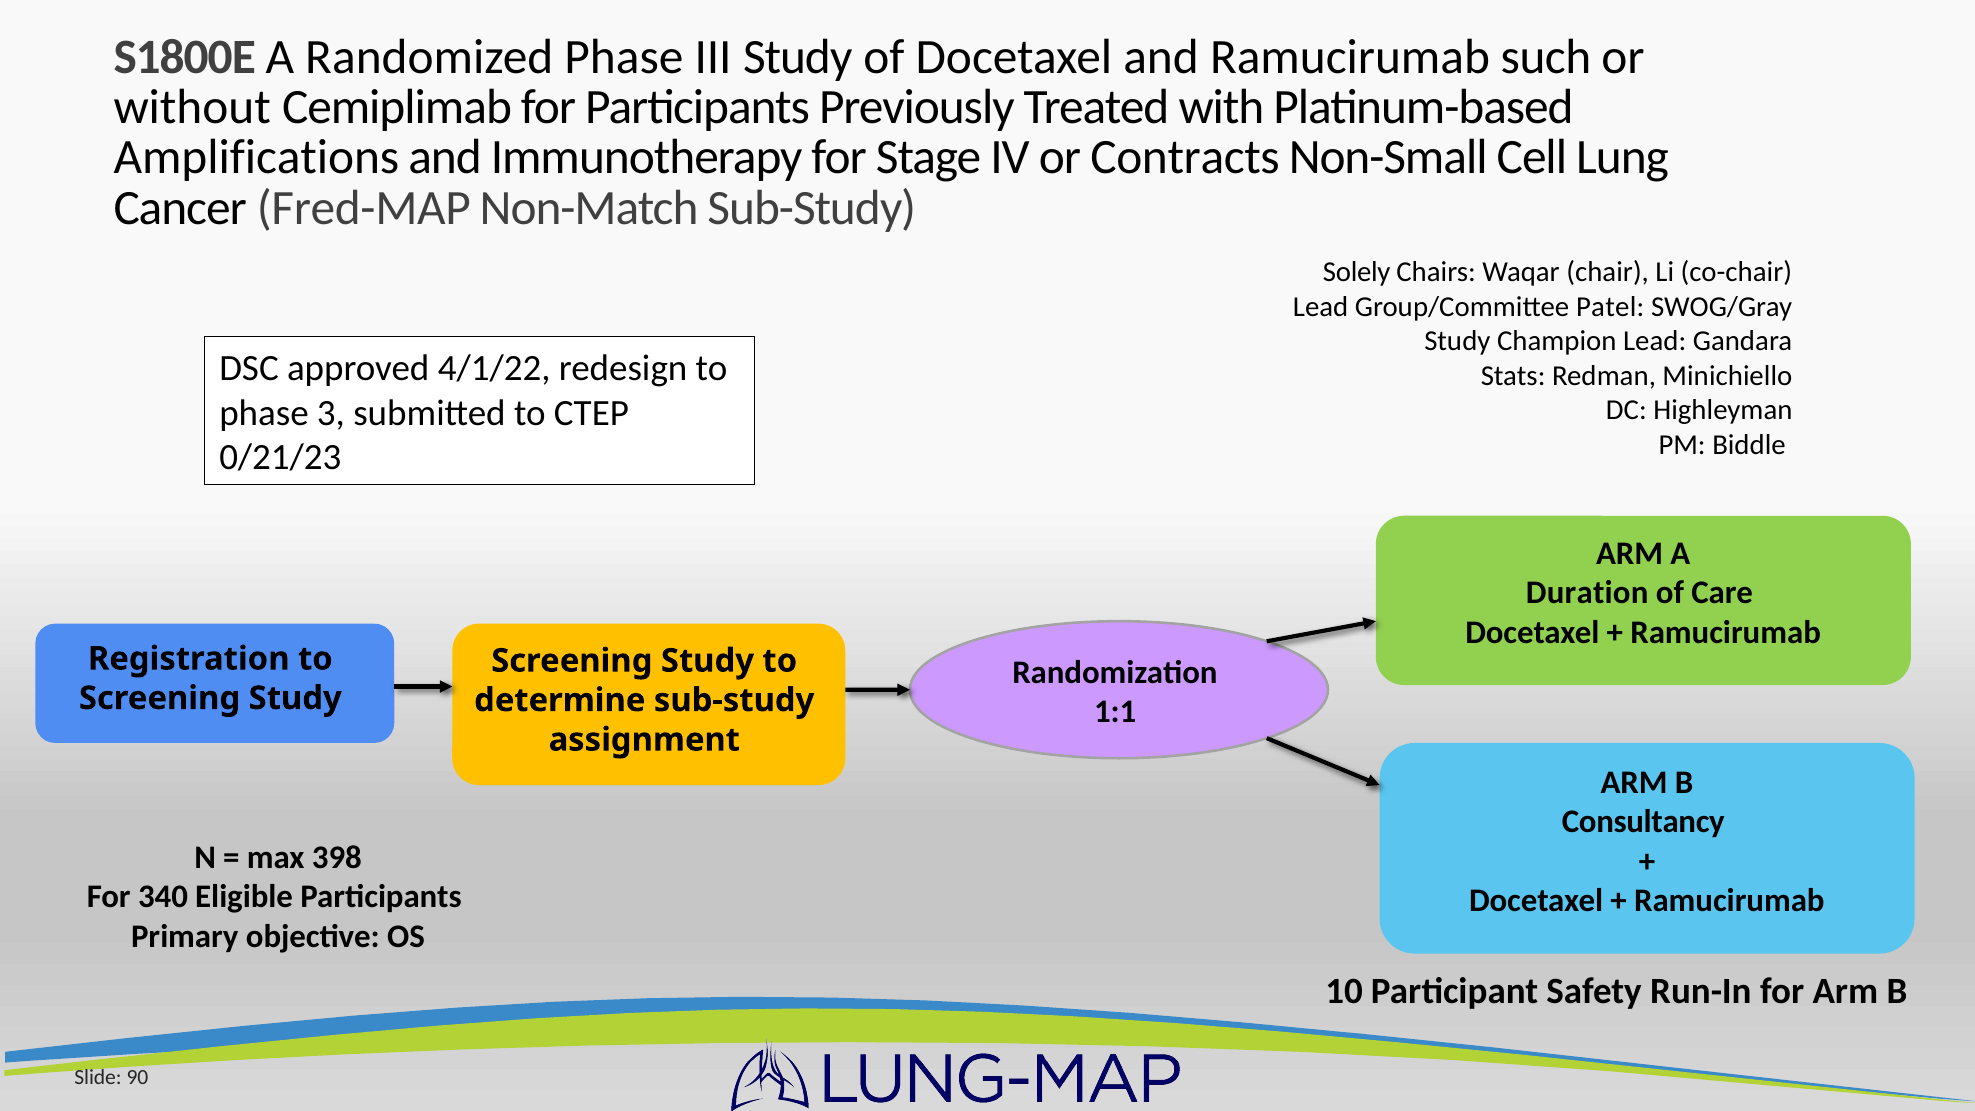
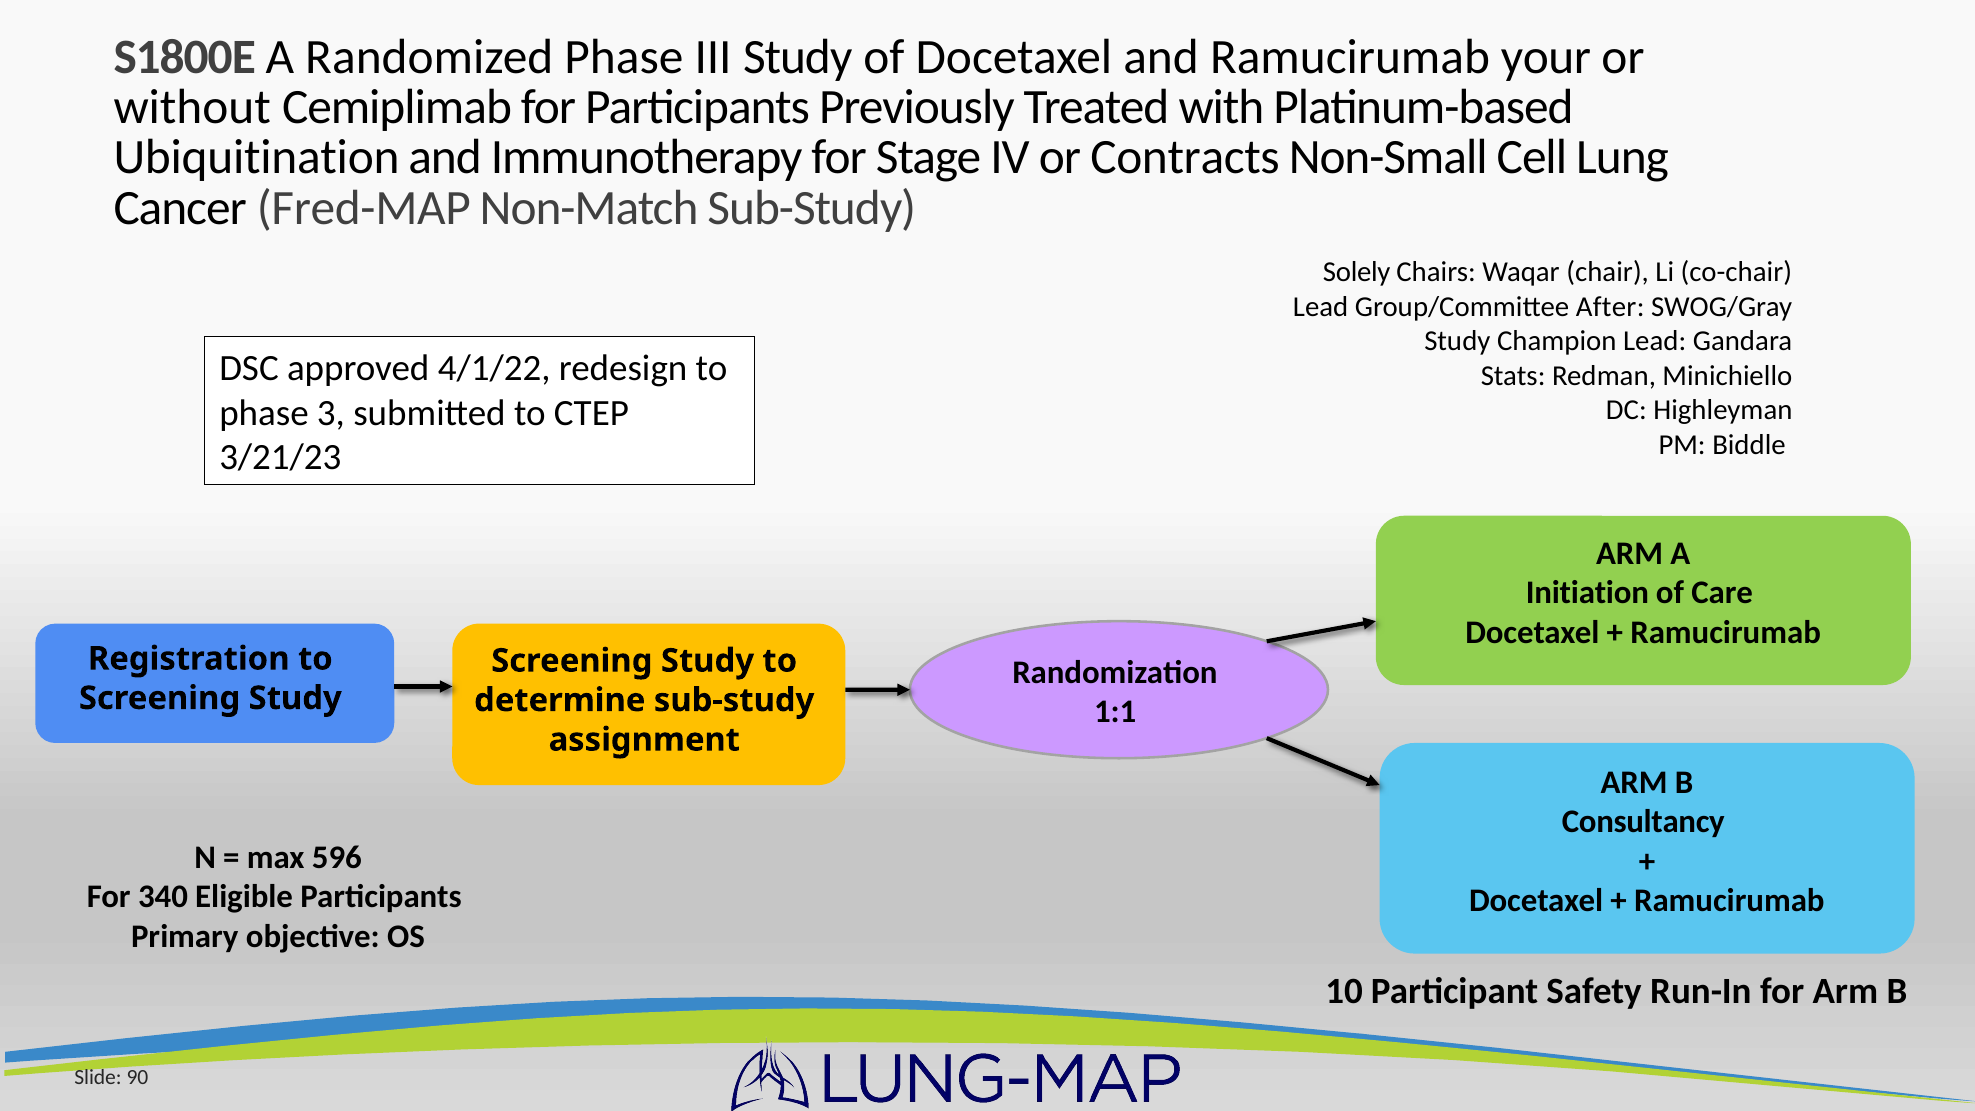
such: such -> your (1546, 57)
Amplifications: Amplifications -> Ubiquitination (257, 158)
Patel: Patel -> After (1610, 307)
0/21/23: 0/21/23 -> 3/21/23 (280, 458)
Duration: Duration -> Initiation (1587, 593)
398: 398 -> 596 (337, 857)
